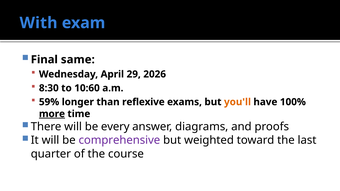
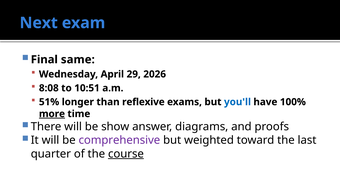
With: With -> Next (39, 23)
8:30: 8:30 -> 8:08 (49, 88)
10:60: 10:60 -> 10:51 (87, 88)
59%: 59% -> 51% (49, 102)
you'll colour: orange -> blue (237, 102)
every: every -> show (115, 127)
course underline: none -> present (126, 154)
